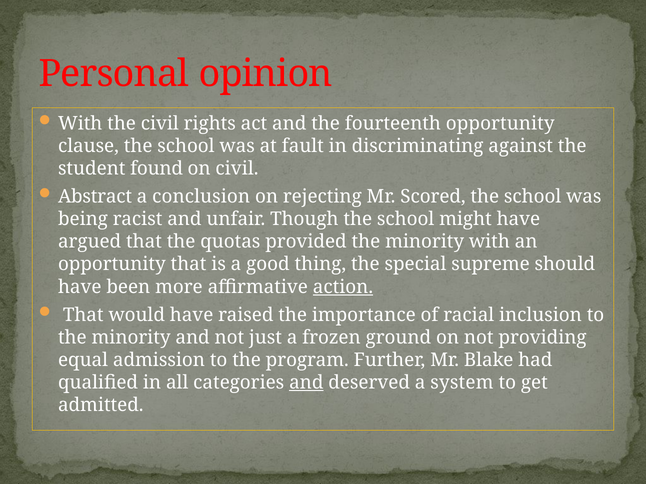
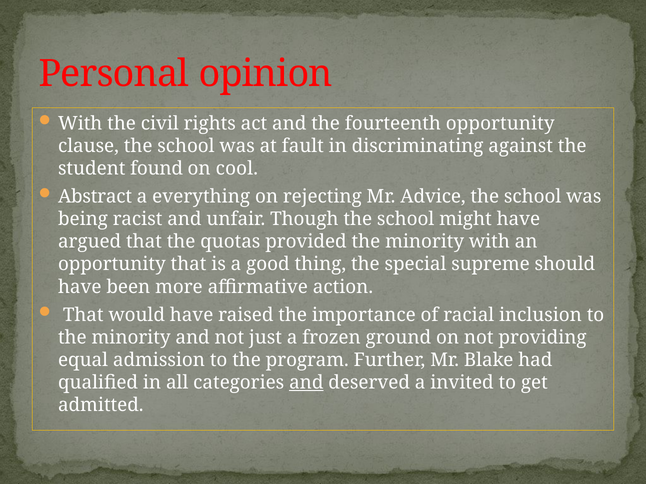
on civil: civil -> cool (237, 169)
conclusion: conclusion -> everything (201, 197)
Scored: Scored -> Advice (433, 197)
action underline: present -> none (343, 287)
system: system -> invited (462, 383)
